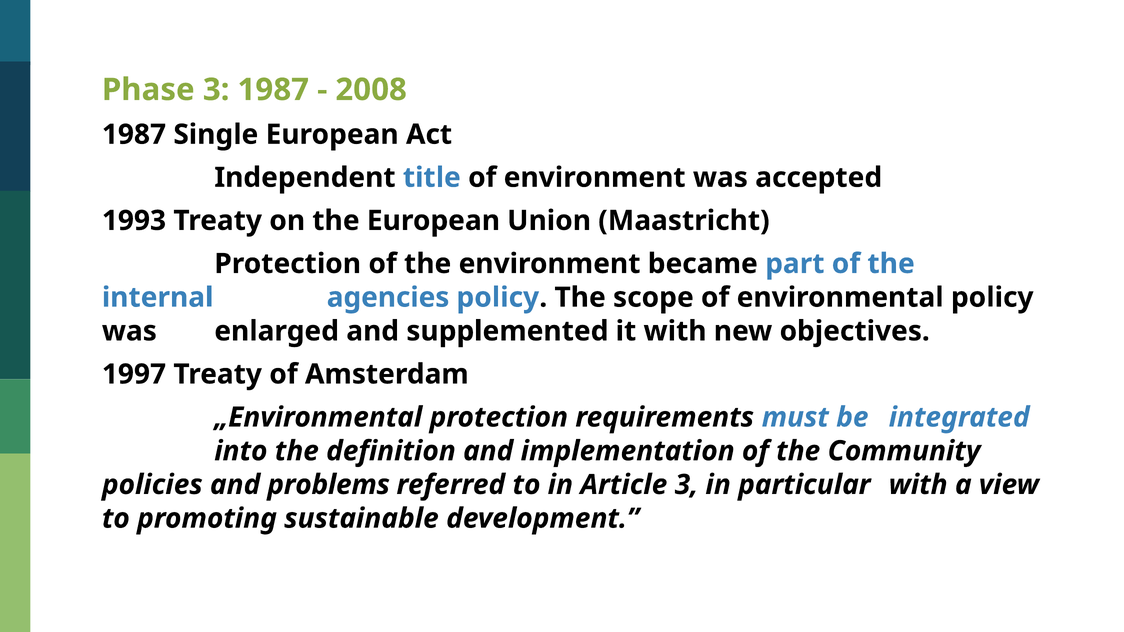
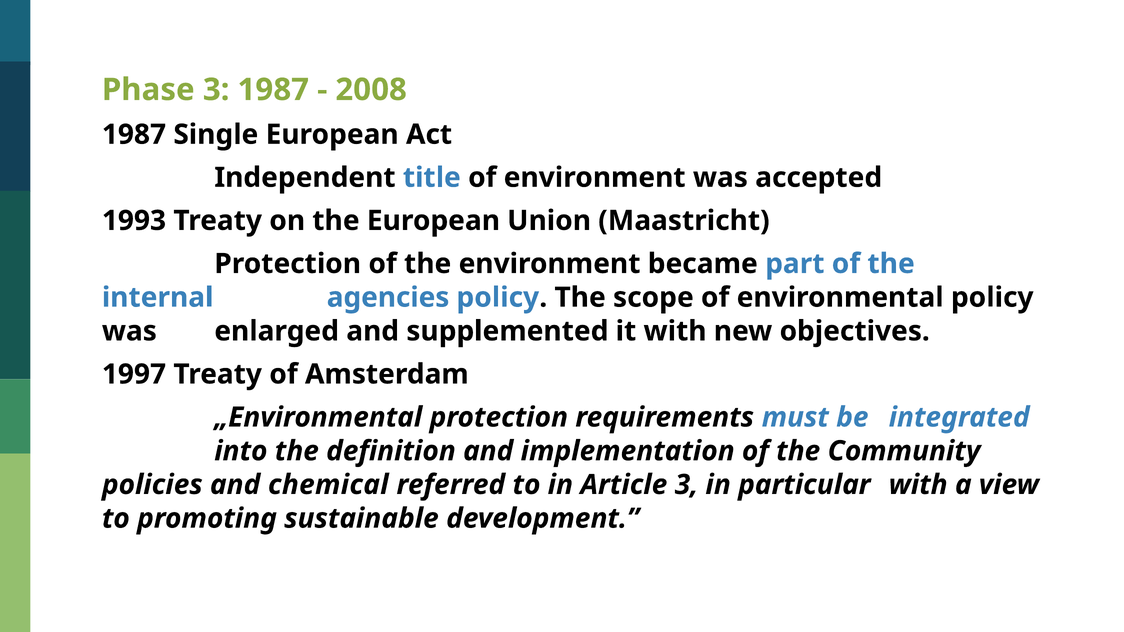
problems: problems -> chemical (328, 485)
